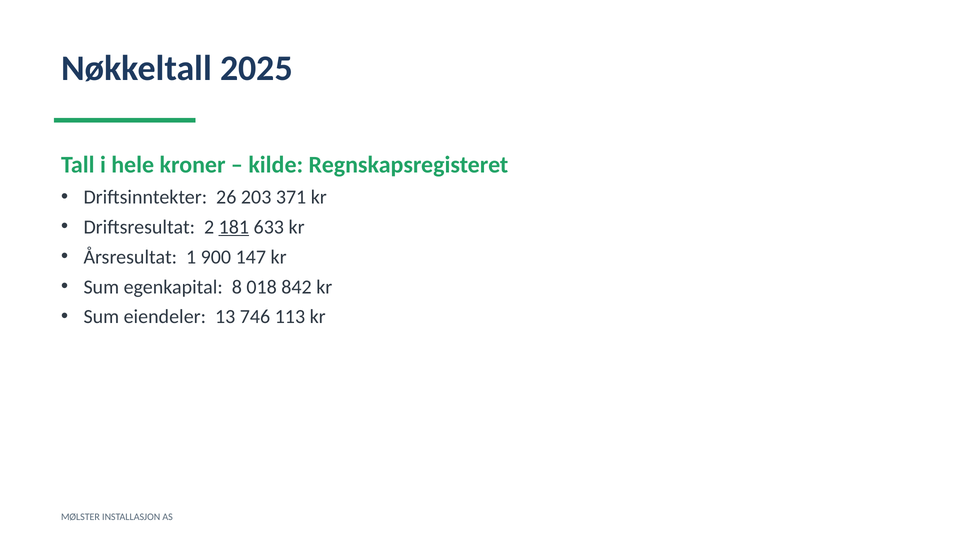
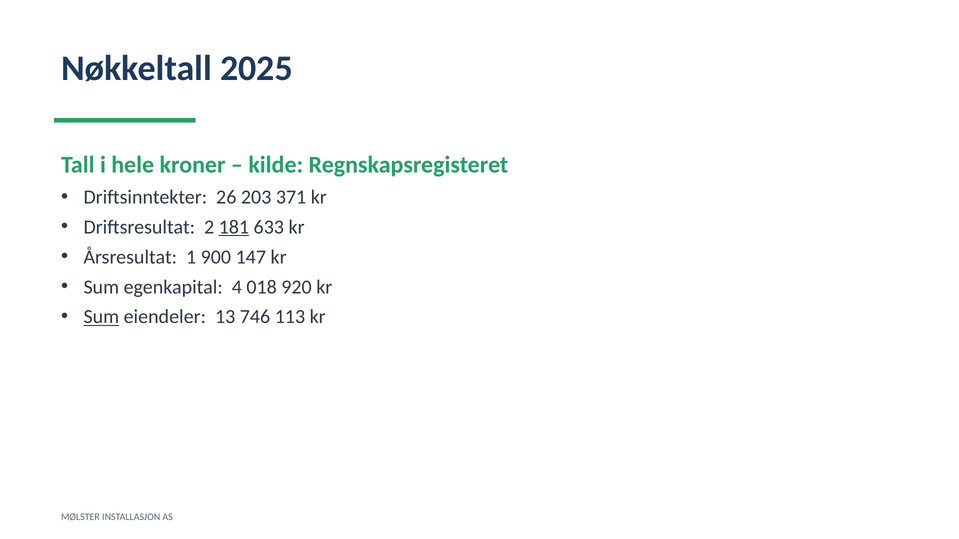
8: 8 -> 4 (237, 287)
842: 842 -> 920 (297, 287)
Sum underline: none -> present (101, 317)
